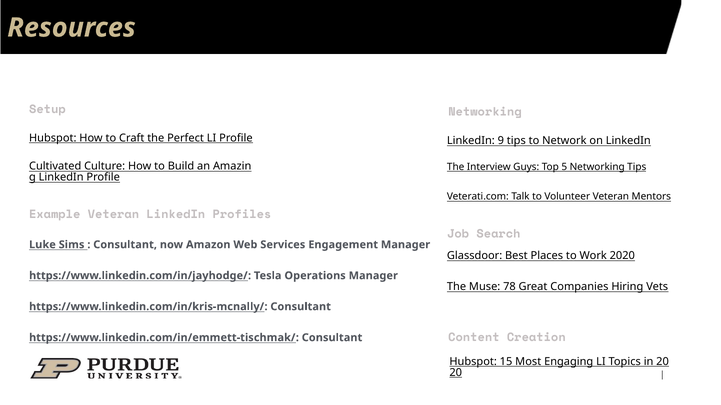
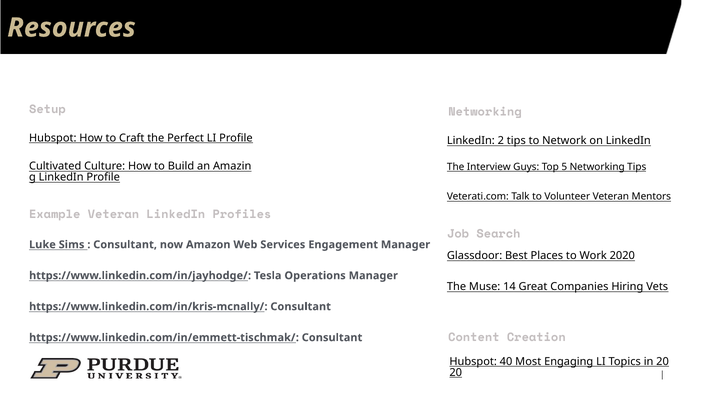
9: 9 -> 2 (501, 141)
78: 78 -> 14 (509, 287)
15: 15 -> 40 (506, 362)
